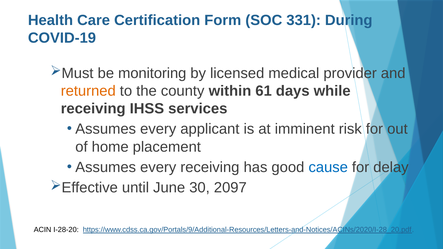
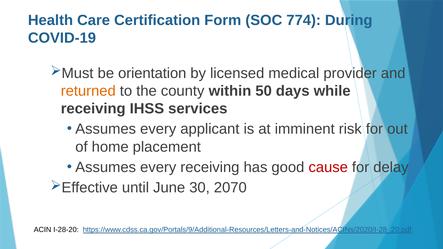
331: 331 -> 774 (304, 20)
monitoring: monitoring -> orientation (152, 73)
61: 61 -> 50 (264, 91)
cause colour: blue -> red (328, 167)
2097: 2097 -> 2070 (230, 188)
